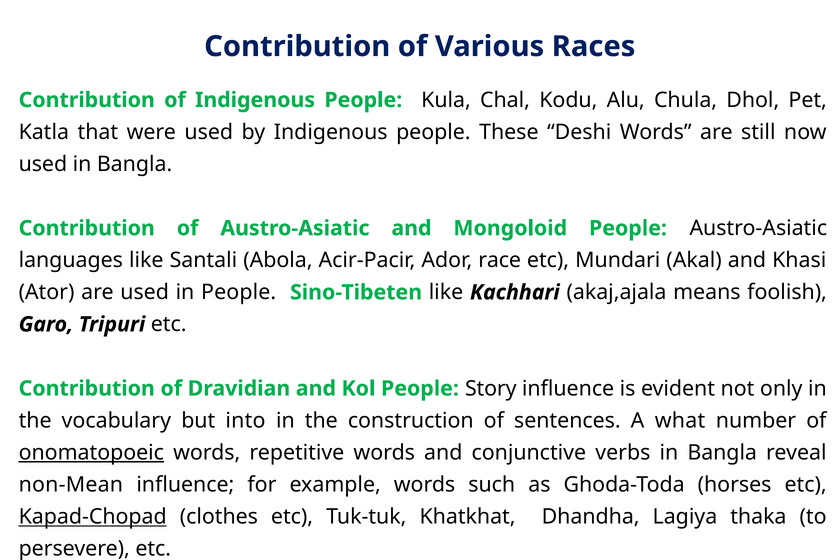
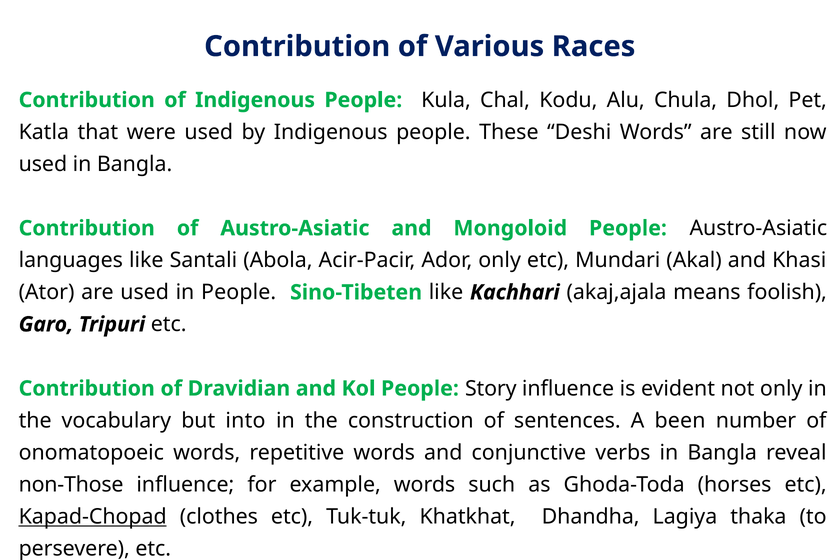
Ador race: race -> only (500, 260)
what: what -> been (680, 421)
onomatopoeic underline: present -> none (91, 453)
non-Mean: non-Mean -> non-Those (71, 485)
